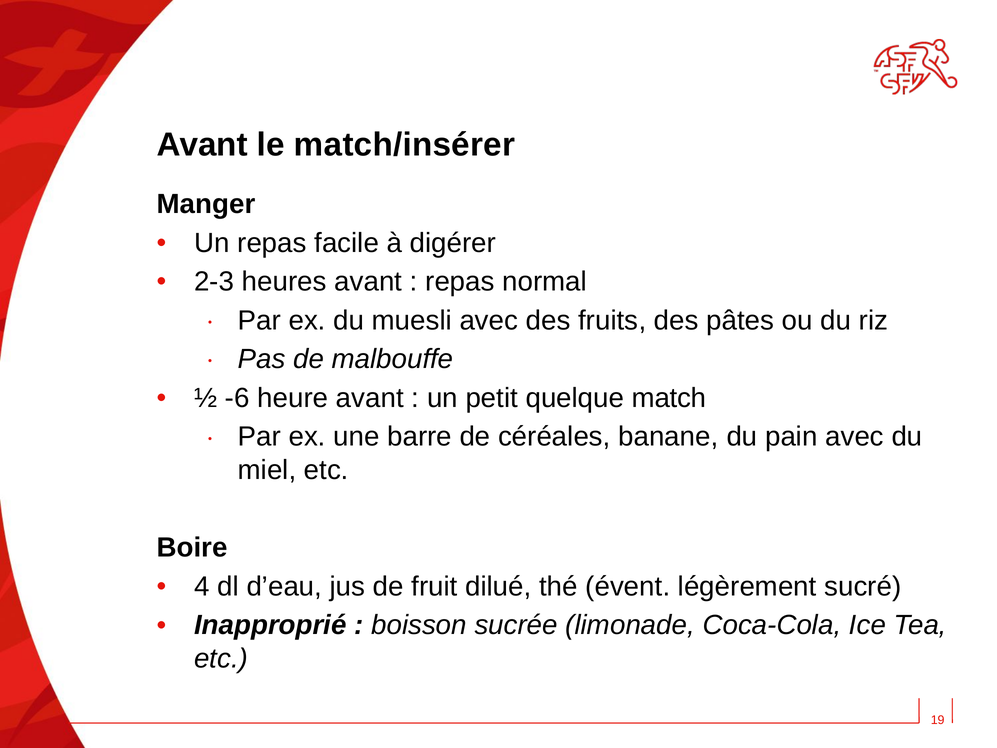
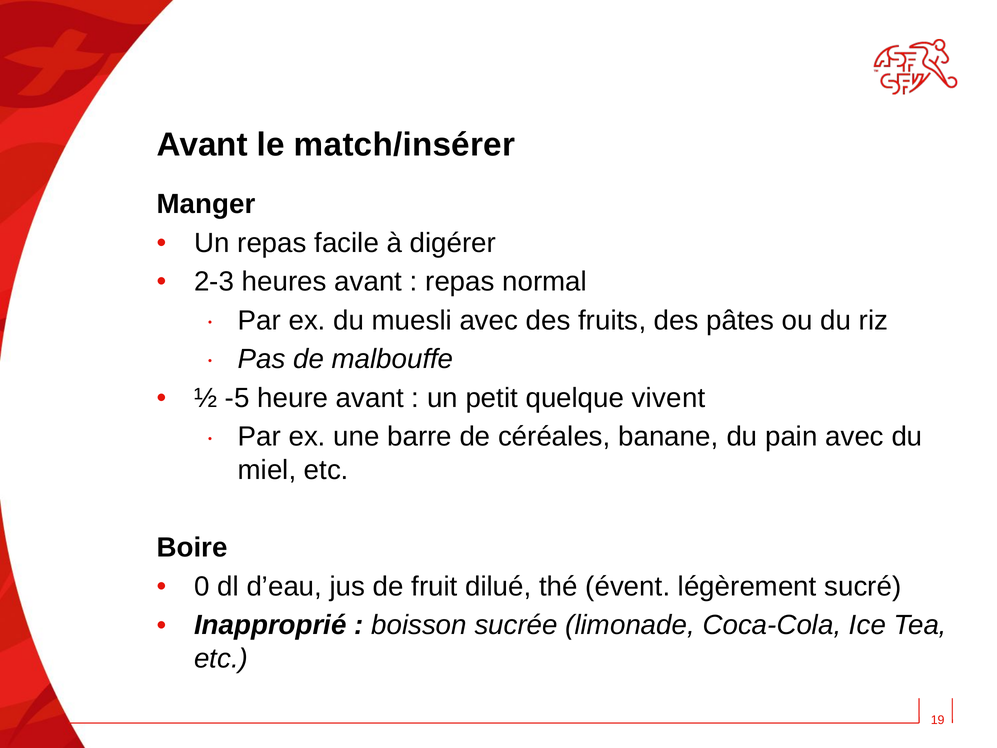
-6: -6 -> -5 (237, 398)
match: match -> vivent (669, 398)
4: 4 -> 0 (202, 586)
